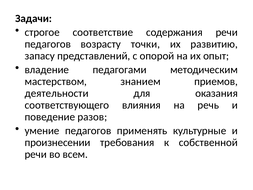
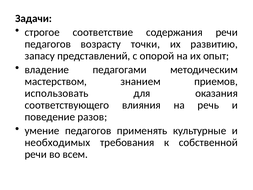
деятельности: деятельности -> использовать (57, 93)
произнесении: произнесении -> необходимых (57, 142)
